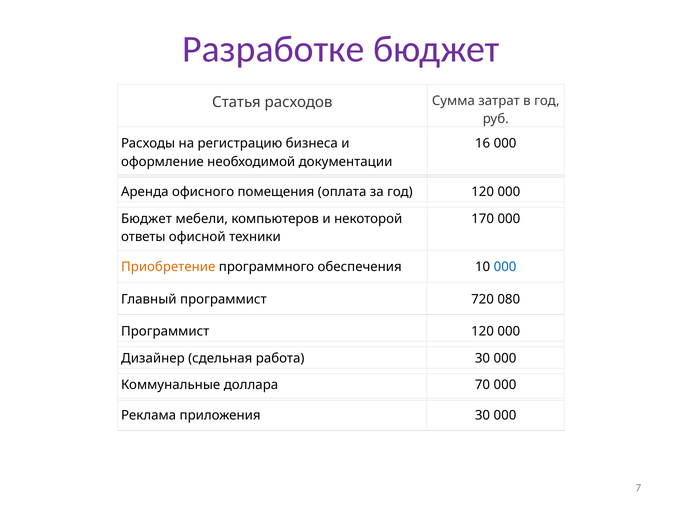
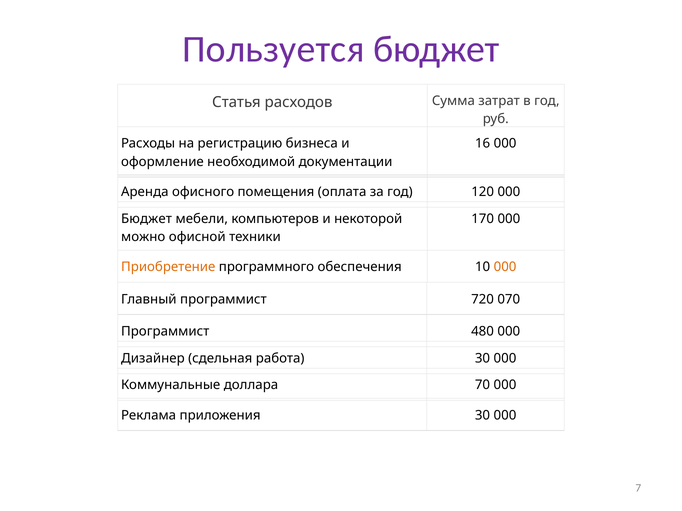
Разработке: Разработке -> Пользуется (273, 49)
ответы: ответы -> можно (143, 237)
000 colour: blue -> orange (505, 267)
080: 080 -> 070 (509, 300)
Программист 120: 120 -> 480 (483, 332)
